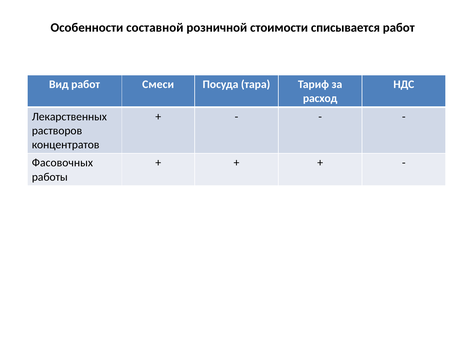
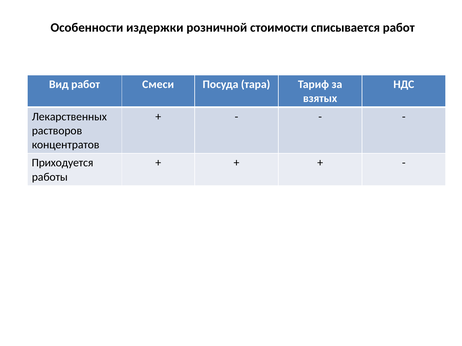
составной: составной -> издержки (155, 28)
расход: расход -> взятых (320, 99)
Фасовочных: Фасовочных -> Приходуется (63, 163)
